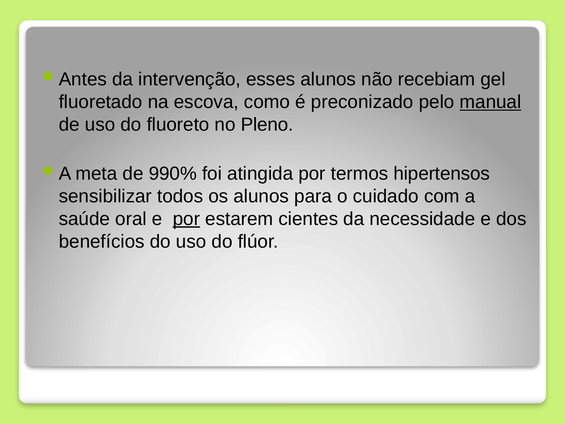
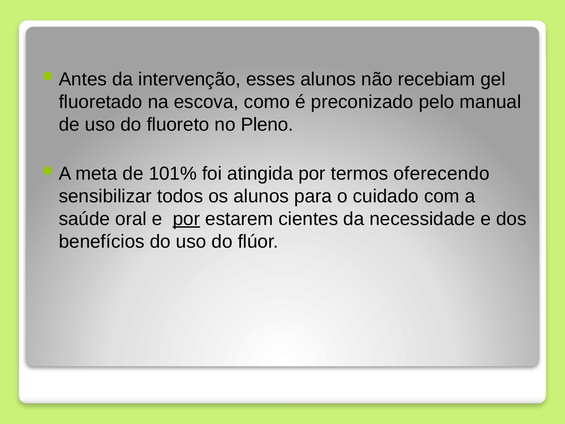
manual underline: present -> none (490, 102)
990%: 990% -> 101% (173, 174)
hipertensos: hipertensos -> oferecendo (442, 174)
